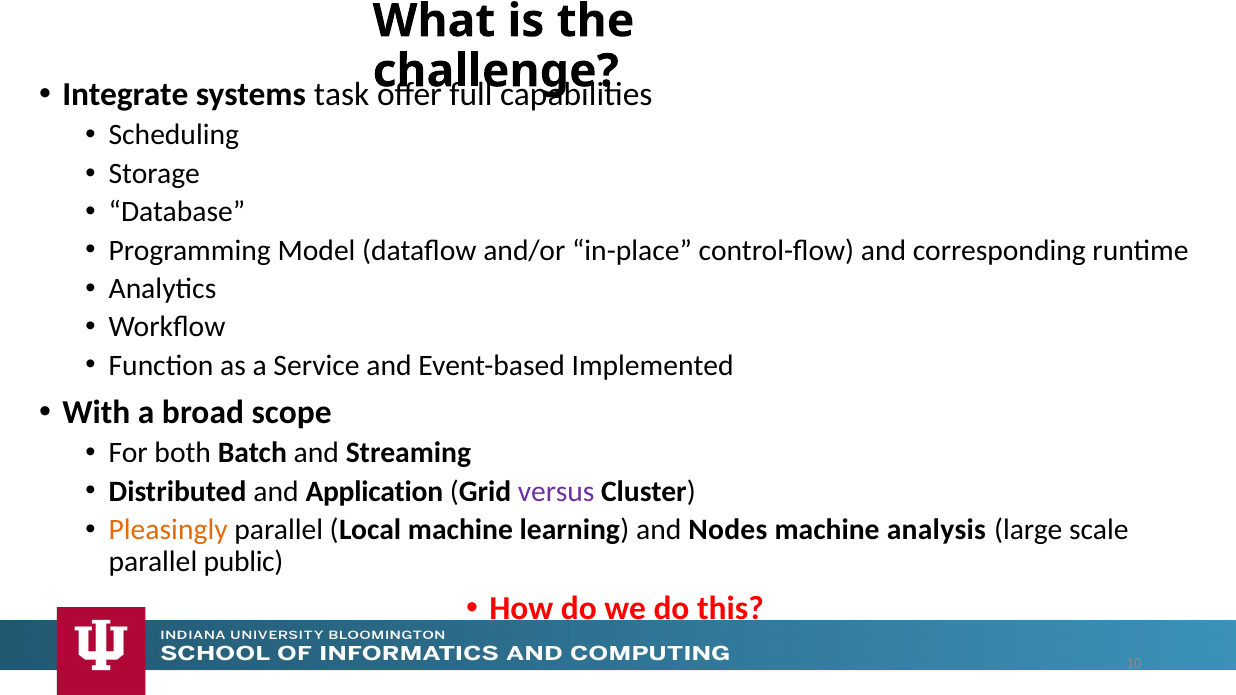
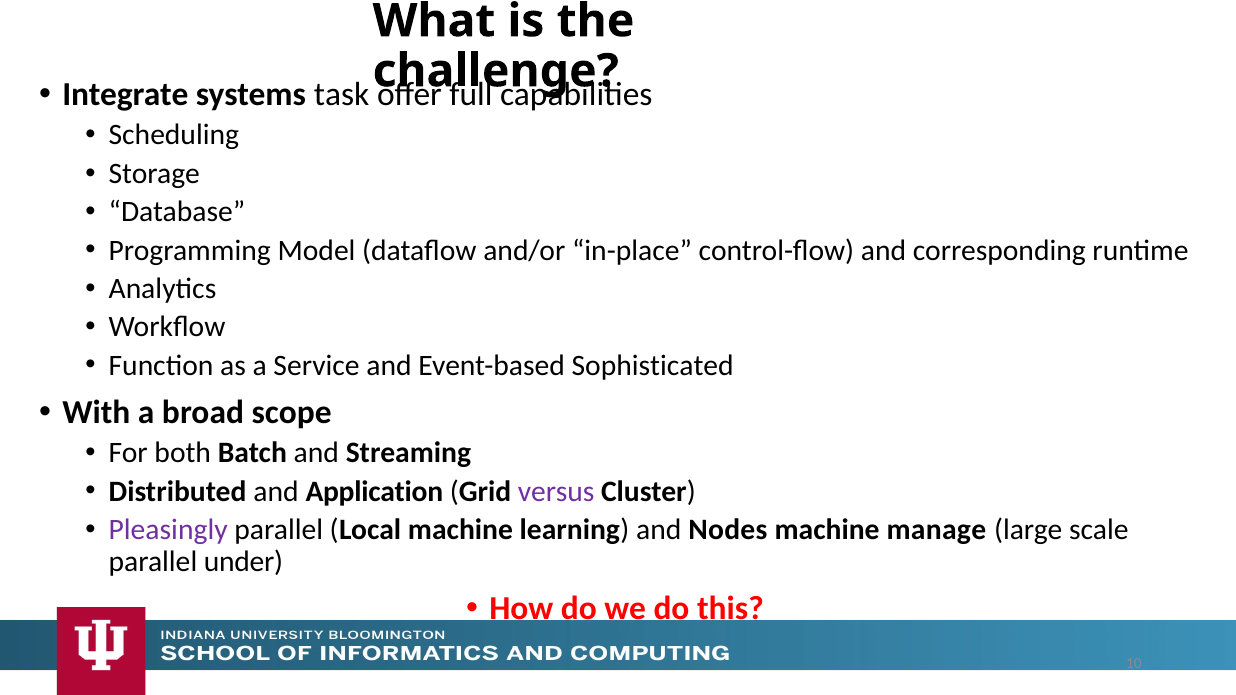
Implemented: Implemented -> Sophisticated (653, 366)
Pleasingly colour: orange -> purple (168, 530)
analysis: analysis -> manage (936, 530)
public: public -> under (243, 562)
